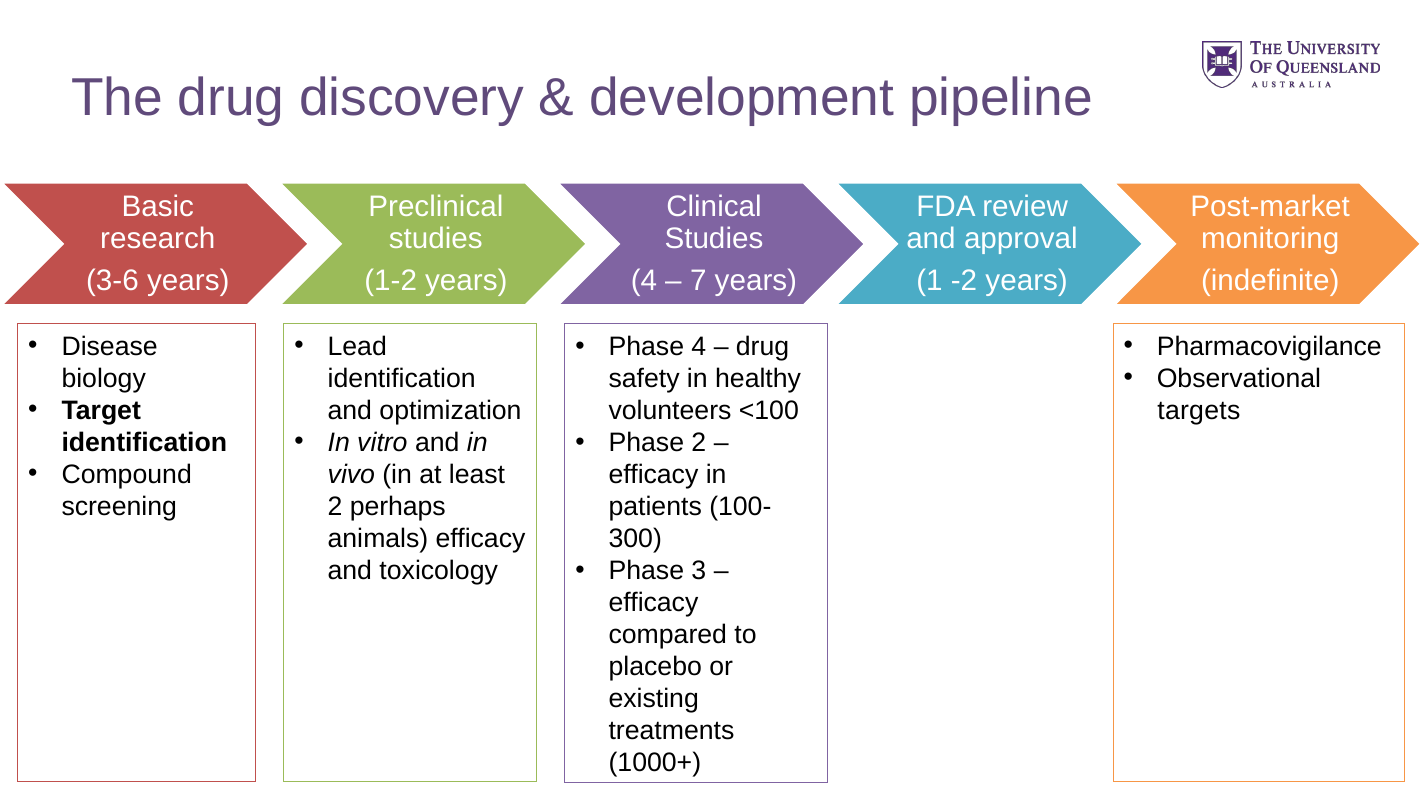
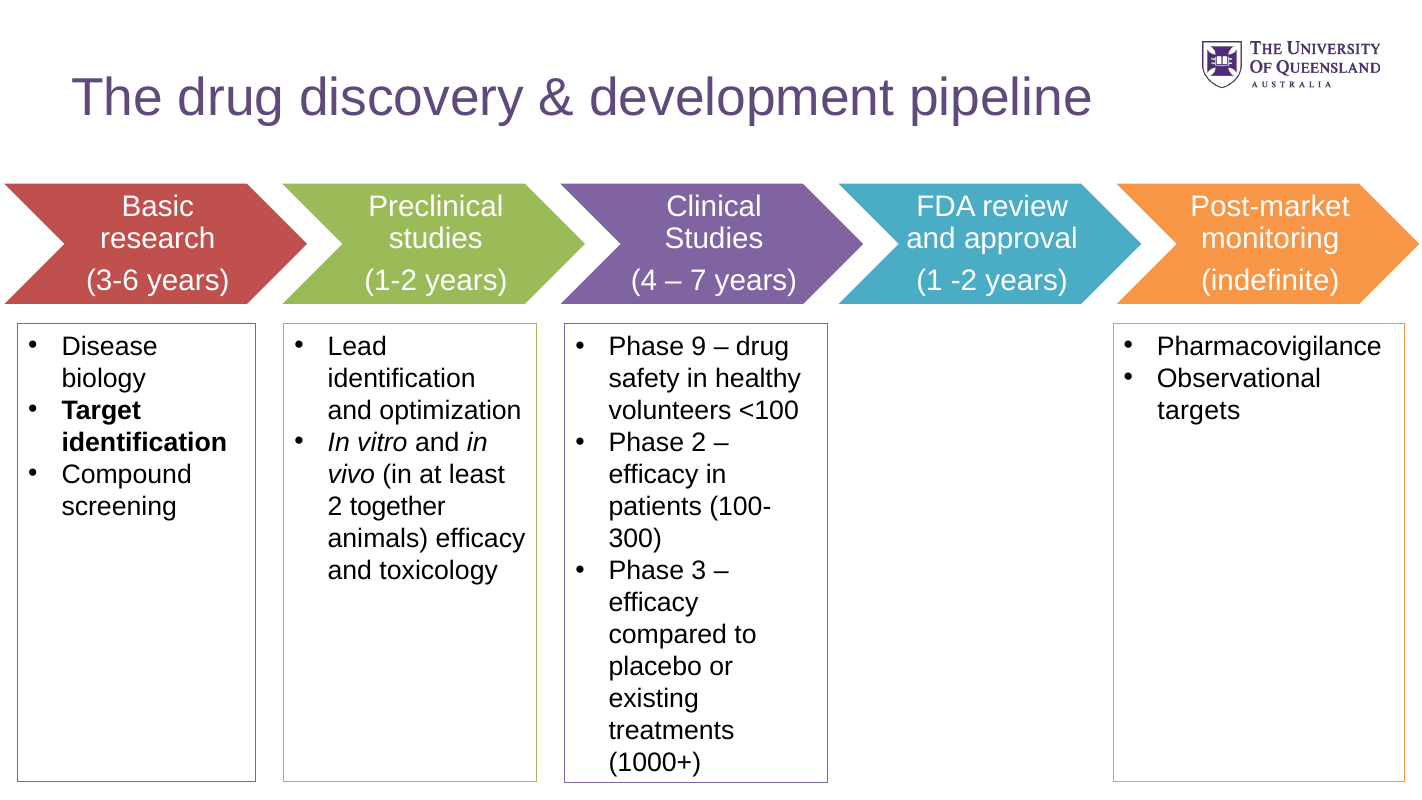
Phase 4: 4 -> 9 (699, 347)
perhaps: perhaps -> together (398, 507)
